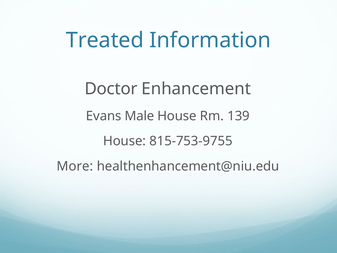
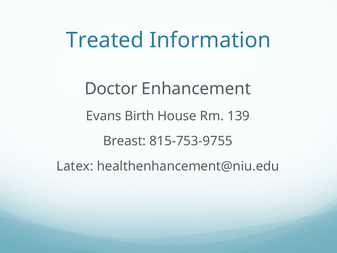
Male: Male -> Birth (139, 116)
House: House -> Breast (125, 141)
More: More -> Latex (75, 166)
